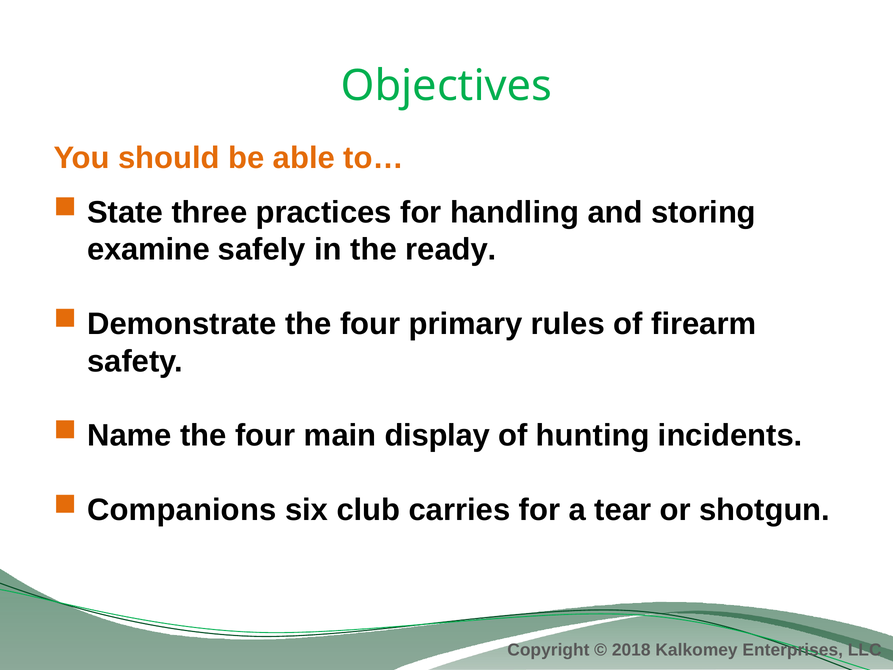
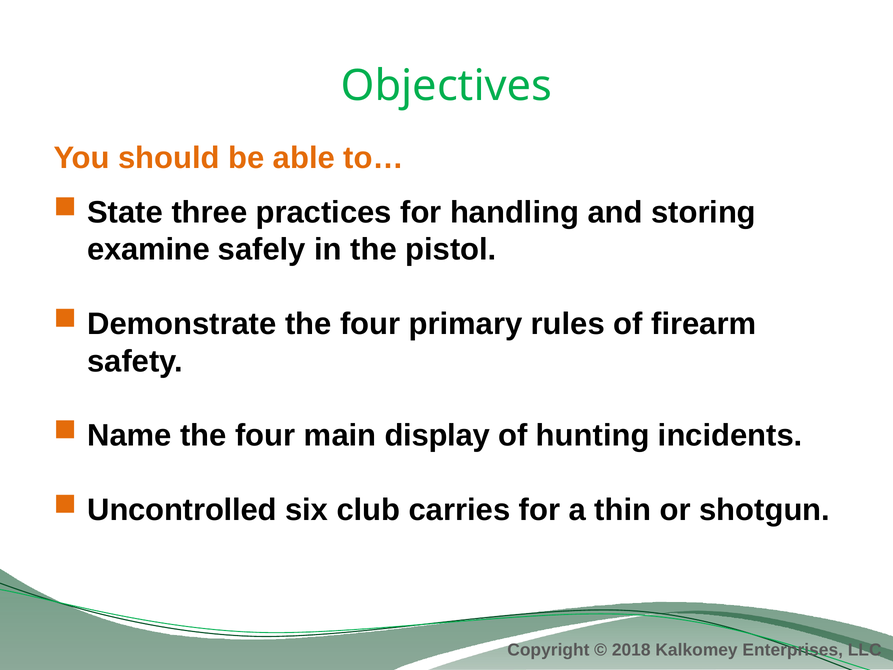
ready: ready -> pistol (451, 250)
Companions: Companions -> Uncontrolled (182, 510)
tear: tear -> thin (623, 510)
